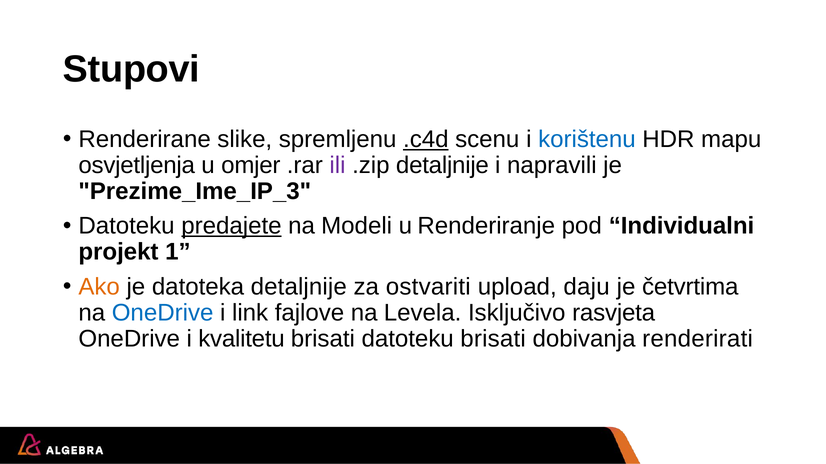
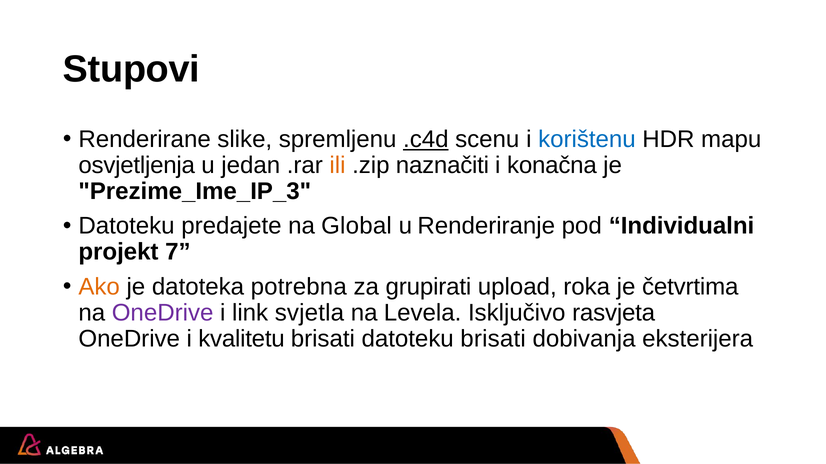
omjer: omjer -> jedan (251, 166)
ili colour: purple -> orange (337, 166)
.zip detaljnije: detaljnije -> naznačiti (442, 166)
napravili: napravili -> konačna (552, 166)
predajete underline: present -> none (231, 226)
Modeli: Modeli -> Global (357, 226)
1: 1 -> 7 (178, 252)
datoteka detaljnije: detaljnije -> potrebna (299, 287)
ostvariti: ostvariti -> grupirati (428, 287)
daju: daju -> roka (587, 287)
OneDrive colour: blue -> purple (163, 313)
fajlove: fajlove -> svjetla (309, 313)
renderirati: renderirati -> eksterijera (698, 339)
